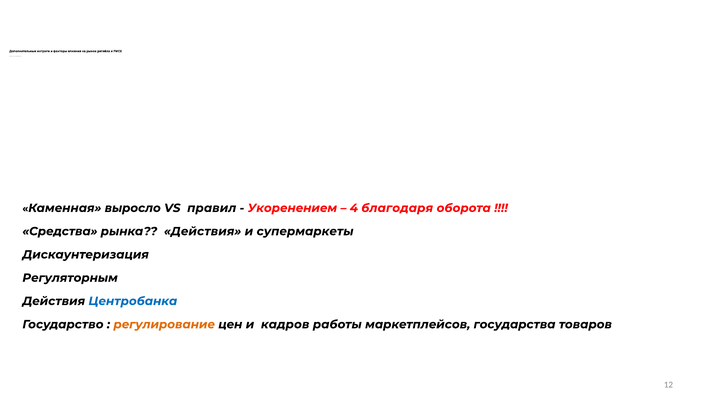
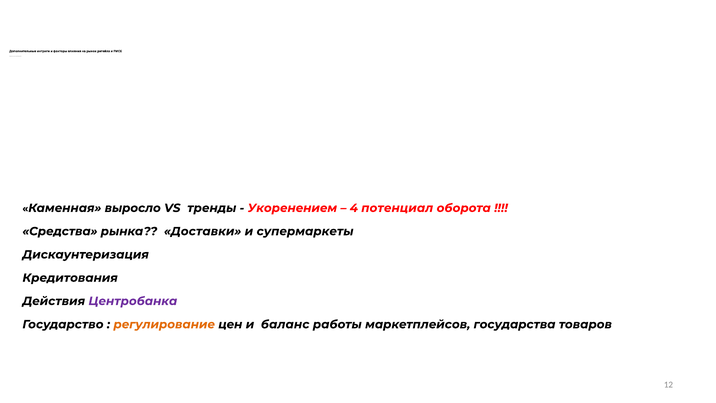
правил: правил -> тренды (212, 208)
благодаря: благодаря -> потенциал (397, 208)
рынка Действия: Действия -> Доставки (203, 231)
Регуляторным: Регуляторным -> Кредитования (70, 278)
Центробанка colour: blue -> purple (133, 301)
кадров: кадров -> баланс (285, 324)
